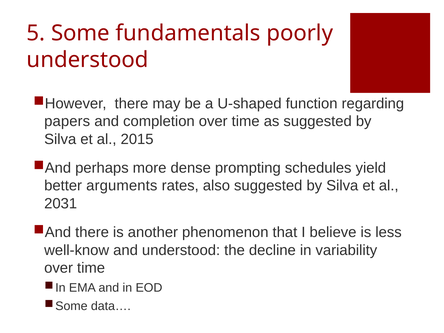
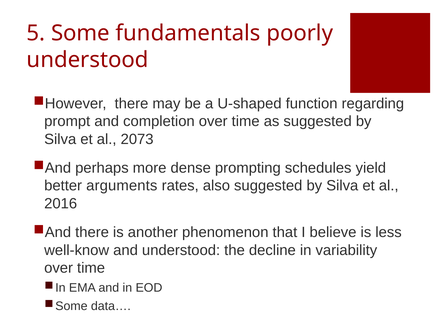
papers: papers -> prompt (67, 121)
2015: 2015 -> 2073 (137, 139)
2031: 2031 -> 2016 (61, 204)
